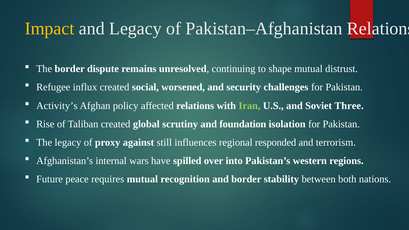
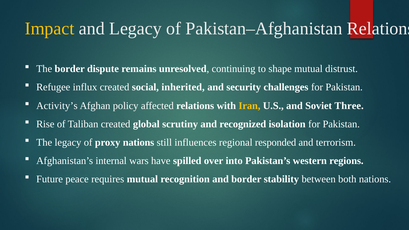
worsened: worsened -> inherited (183, 87)
Iran colour: light green -> yellow (249, 106)
foundation: foundation -> recognized (243, 124)
proxy against: against -> nations (139, 143)
